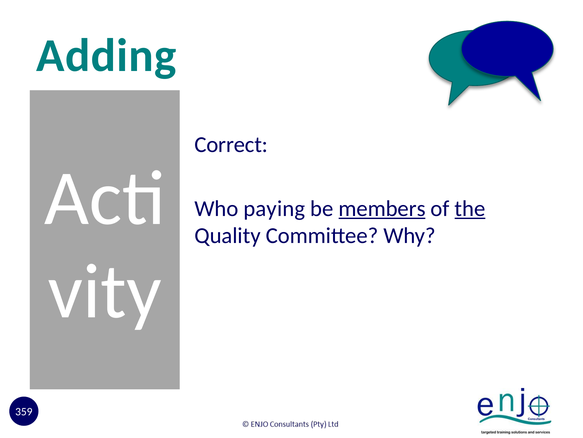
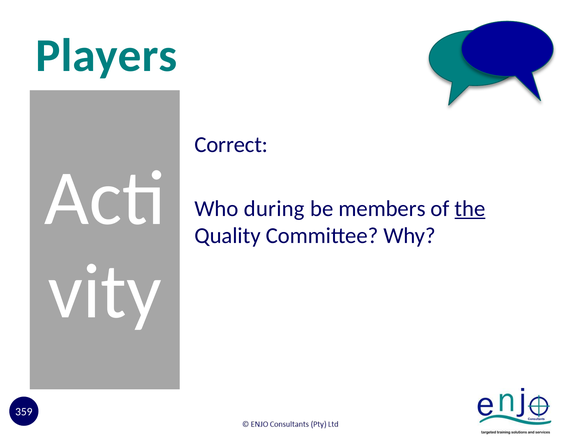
Adding: Adding -> Players (106, 56)
paying: paying -> during (274, 208)
members underline: present -> none (382, 208)
